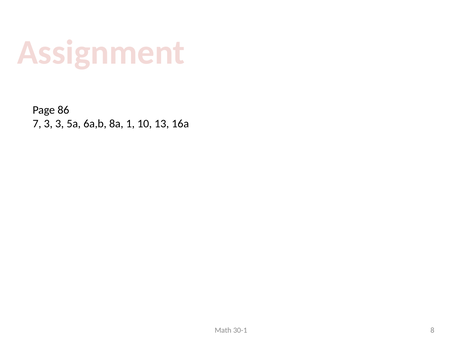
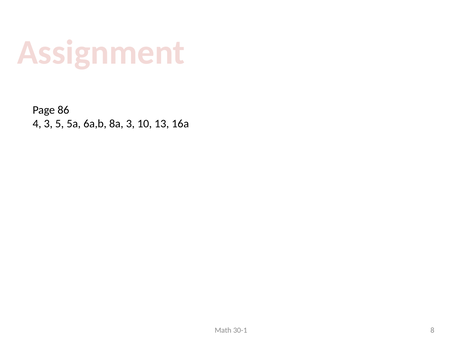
7: 7 -> 4 (37, 124)
3 3: 3 -> 5 (60, 124)
8a 1: 1 -> 3 (130, 124)
